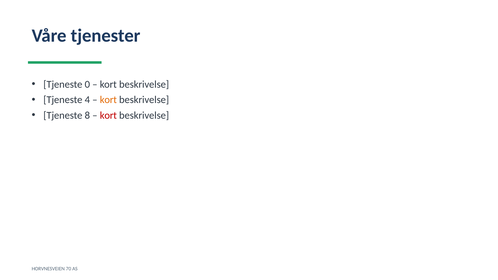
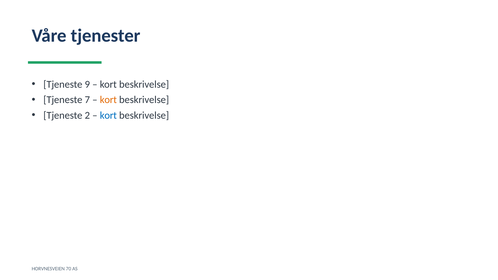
0: 0 -> 9 (87, 84)
4: 4 -> 7 (87, 100)
8: 8 -> 2 (87, 115)
kort colour: red -> blue (108, 115)
